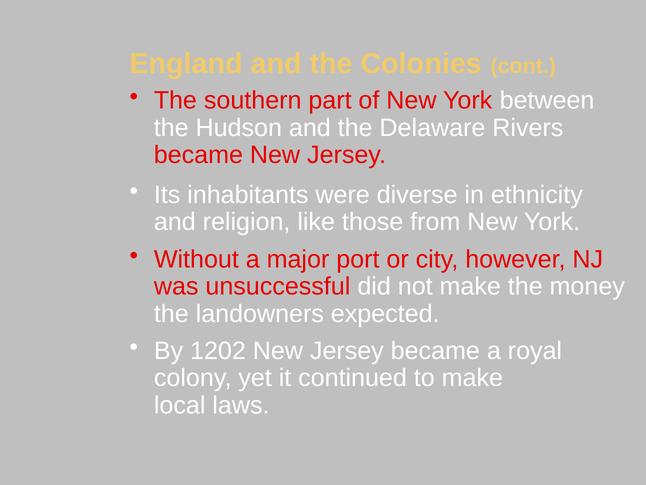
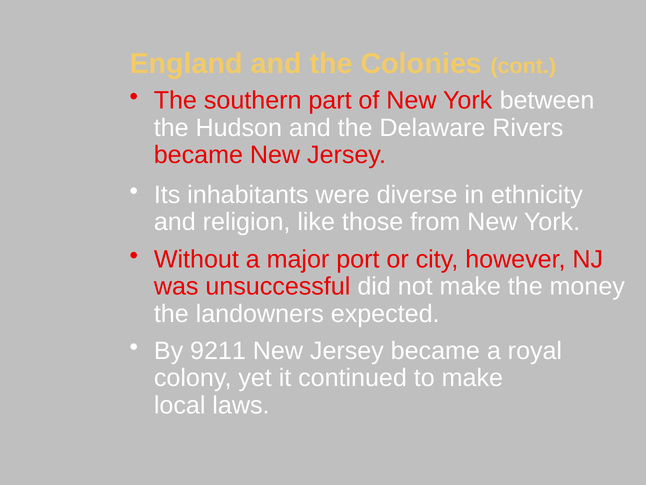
1202: 1202 -> 9211 (218, 351)
